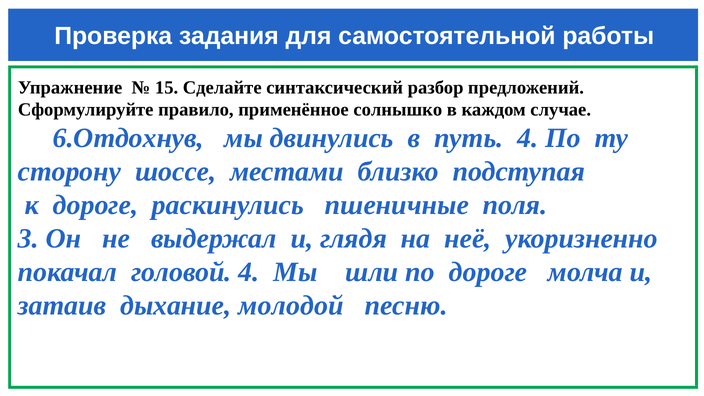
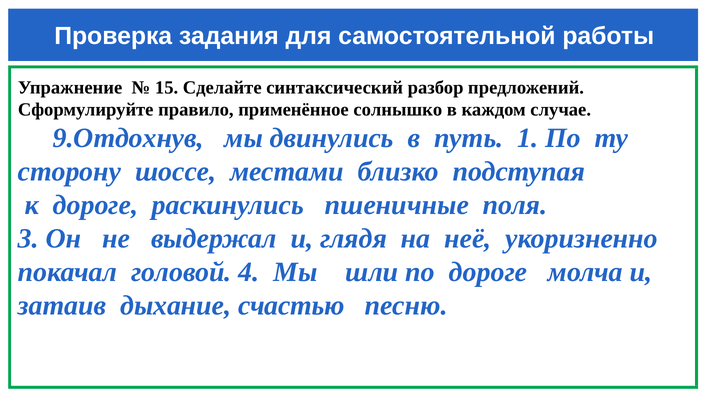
6.Отдохнув: 6.Отдохнув -> 9.Отдохнув (128, 138)
путь 4: 4 -> 1 (528, 138)
молодой: молодой -> счастью (291, 306)
